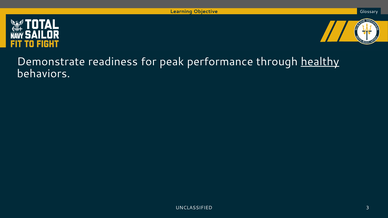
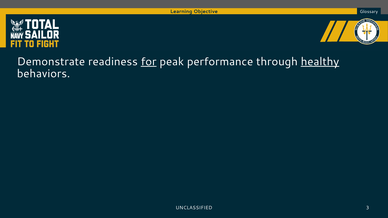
for underline: none -> present (149, 62)
